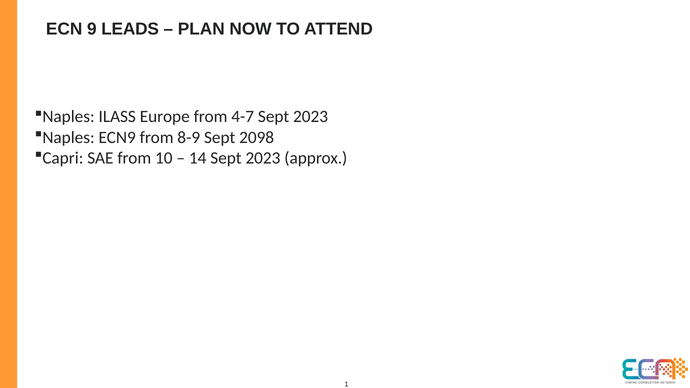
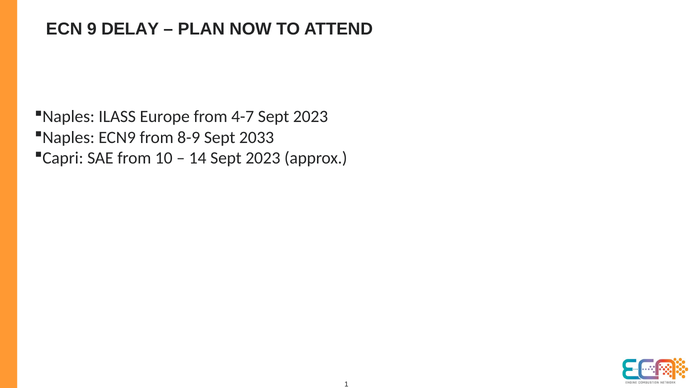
LEADS: LEADS -> DELAY (130, 29)
2098: 2098 -> 2033 (257, 137)
